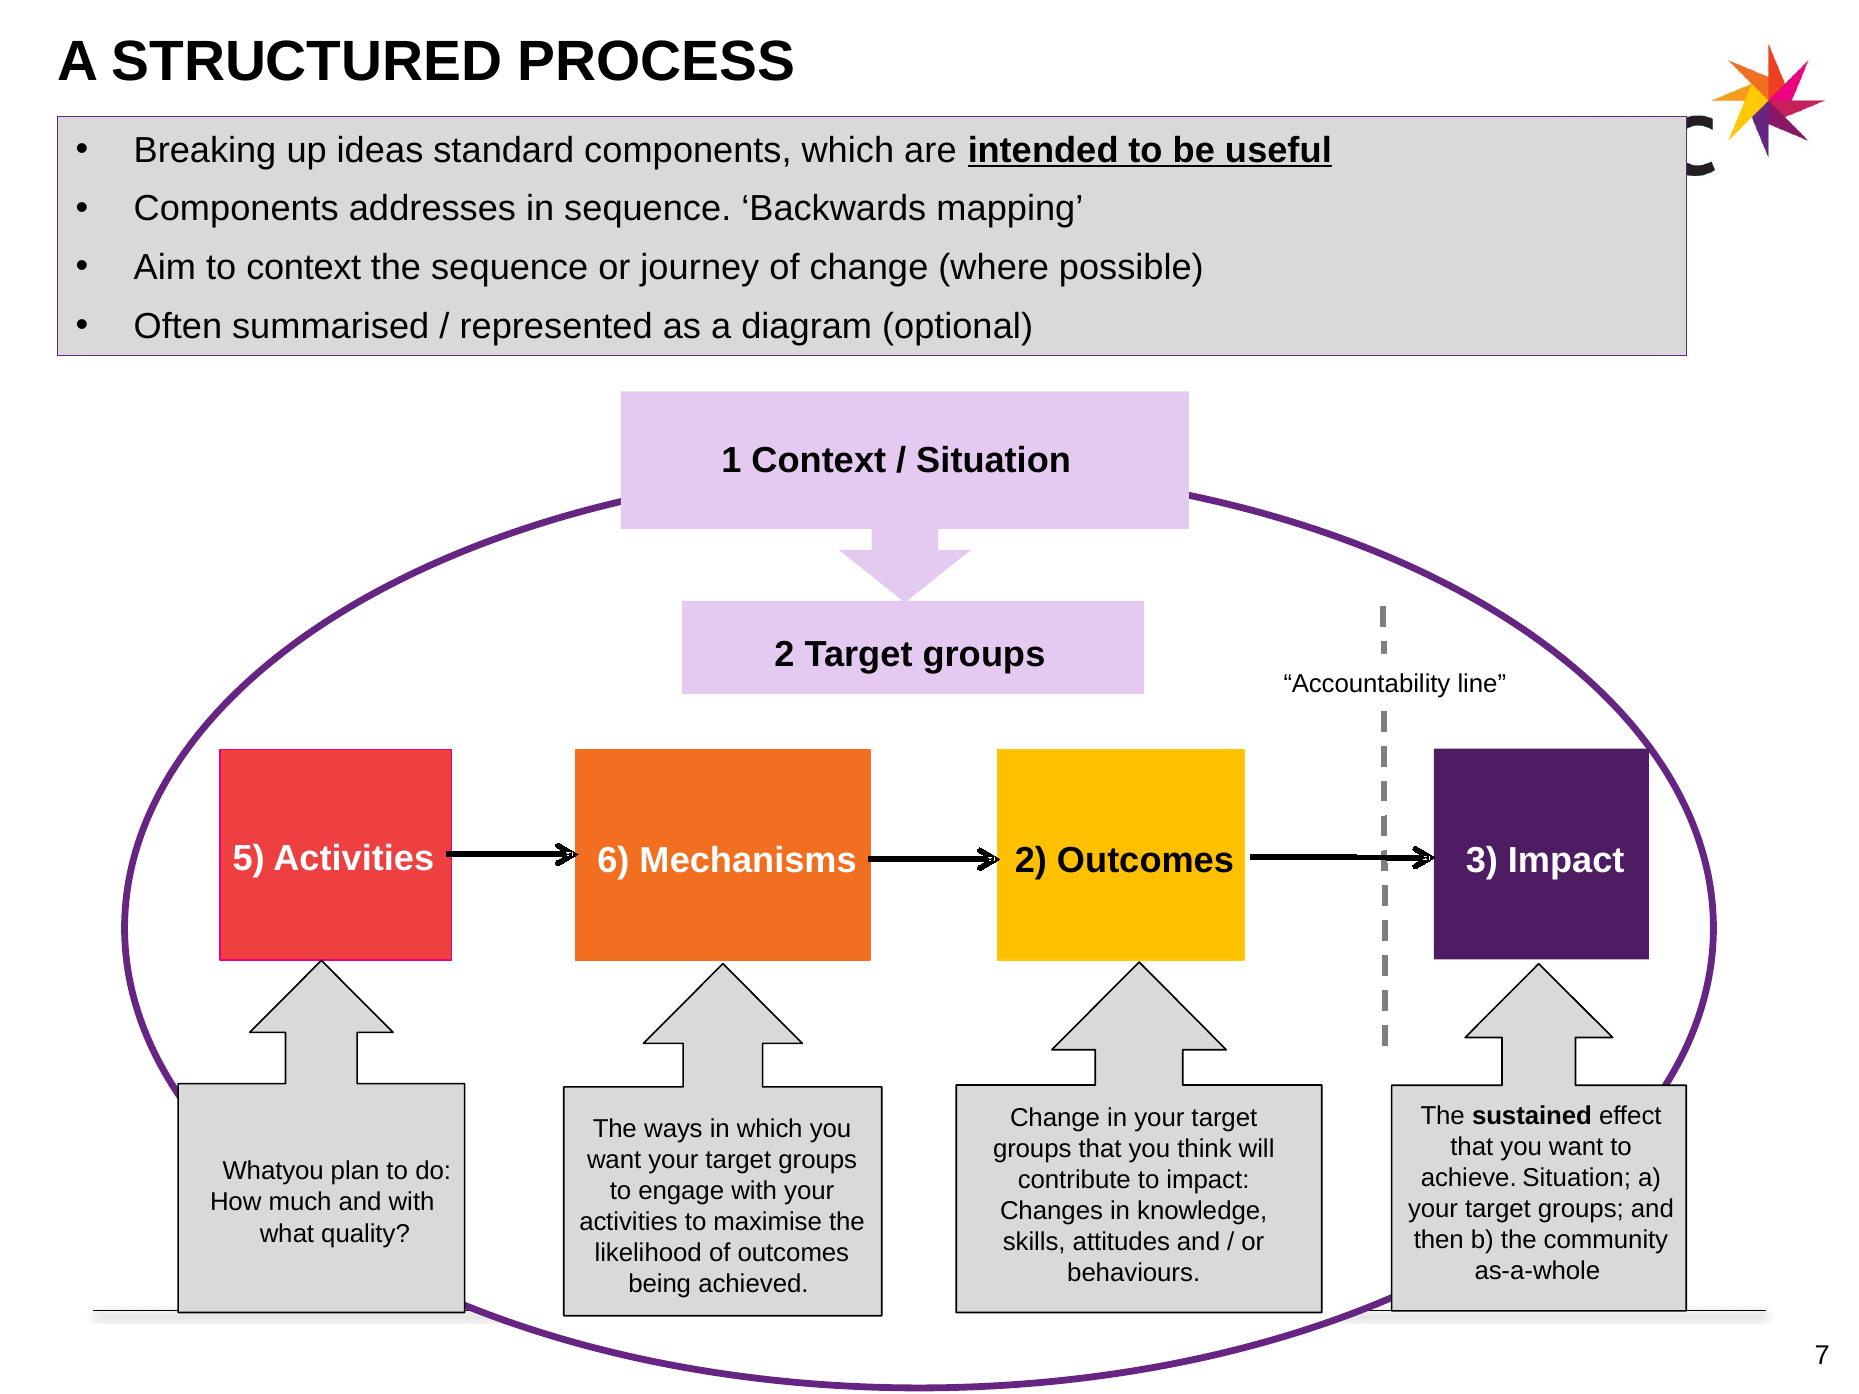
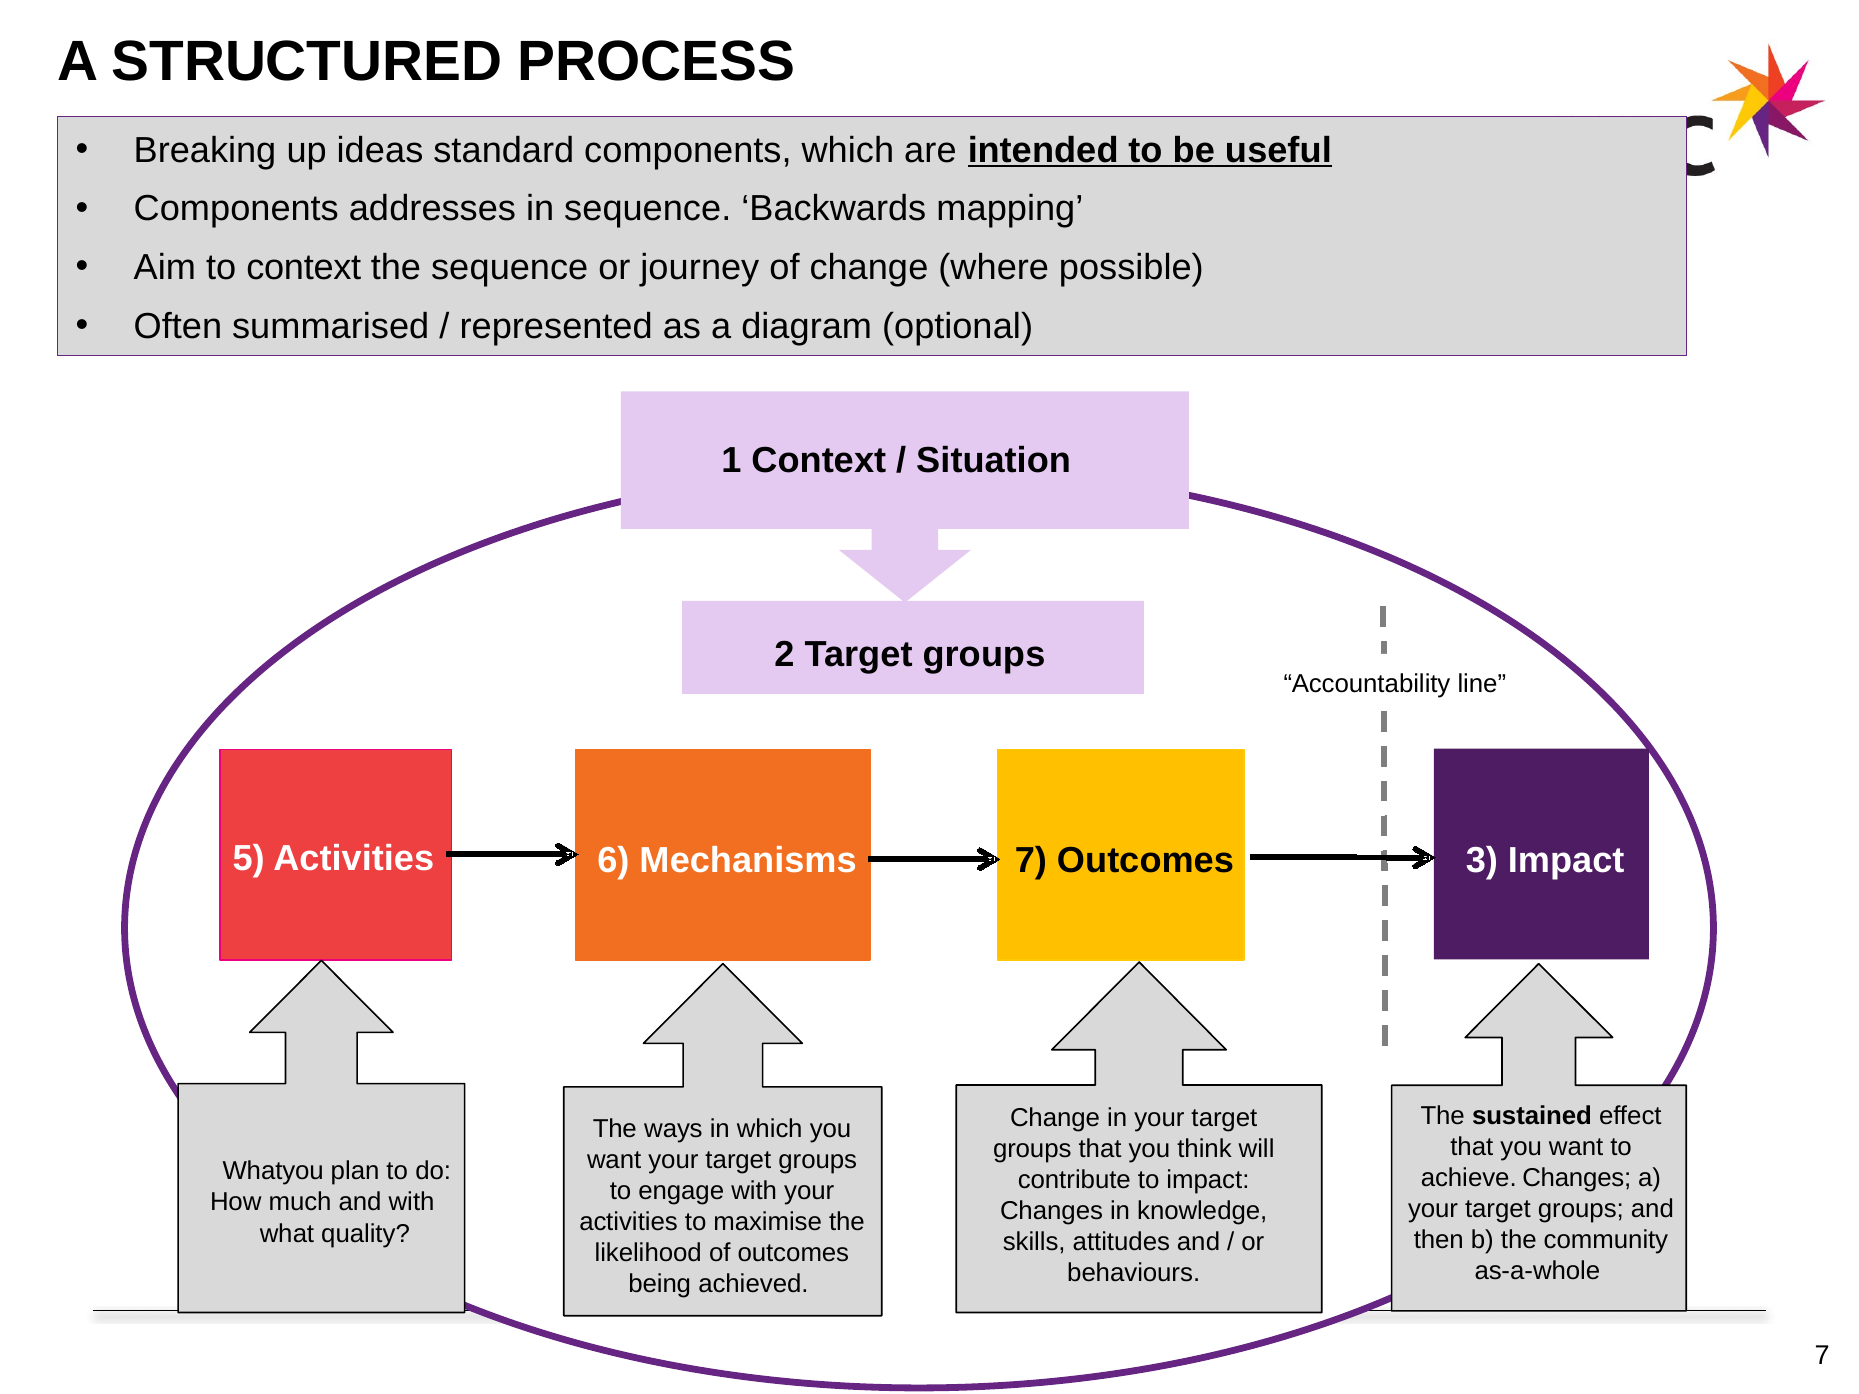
Activities 2: 2 -> 7 (1031, 861)
achieve Situation: Situation -> Changes (1577, 1178)
